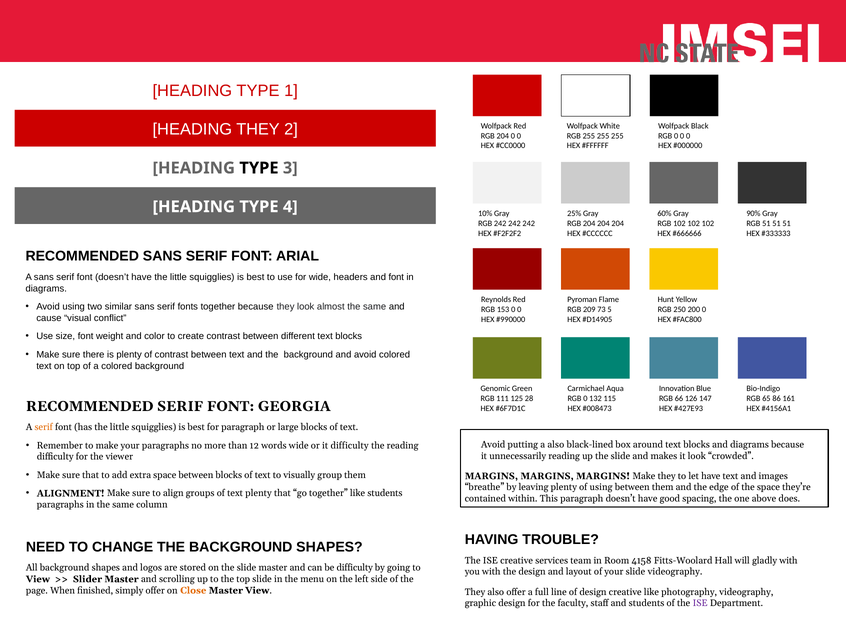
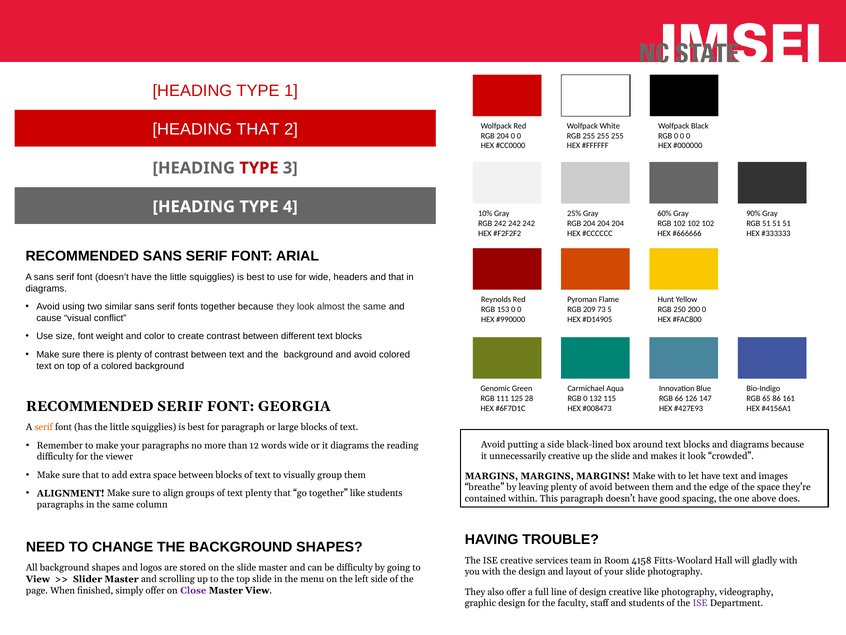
HEADING THEY: THEY -> THAT (258, 129)
TYPE colour: black -> red (259, 168)
and font: font -> that (396, 277)
it difficulty: difficulty -> diagrams (350, 445)
a also: also -> side (556, 444)
unnecessarily reading: reading -> creative (564, 456)
Make they: they -> with (667, 476)
of using: using -> avoid (601, 487)
slide videography: videography -> photography (675, 571)
Close colour: orange -> purple (193, 590)
